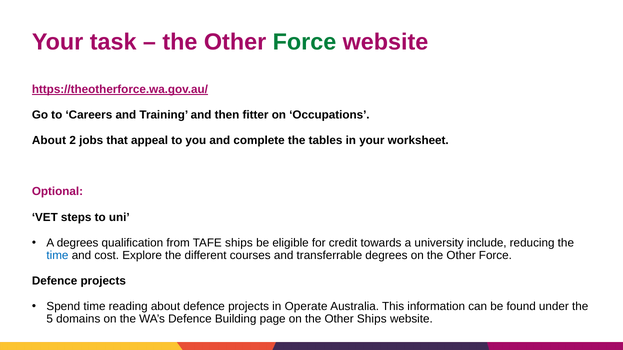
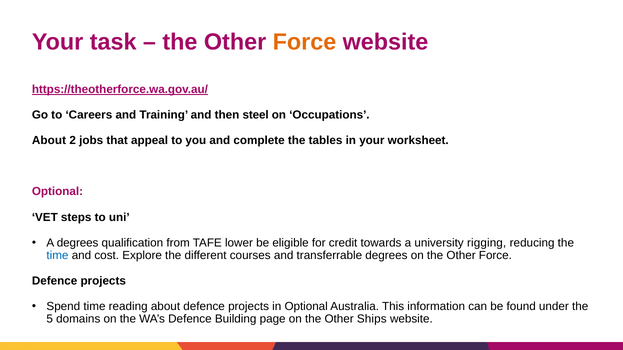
Force colour: green -> orange (304, 42)
fitter: fitter -> steel (256, 115)
TAFE ships: ships -> lower (239, 243)
include: include -> rigging (487, 243)
in Operate: Operate -> Optional (306, 307)
